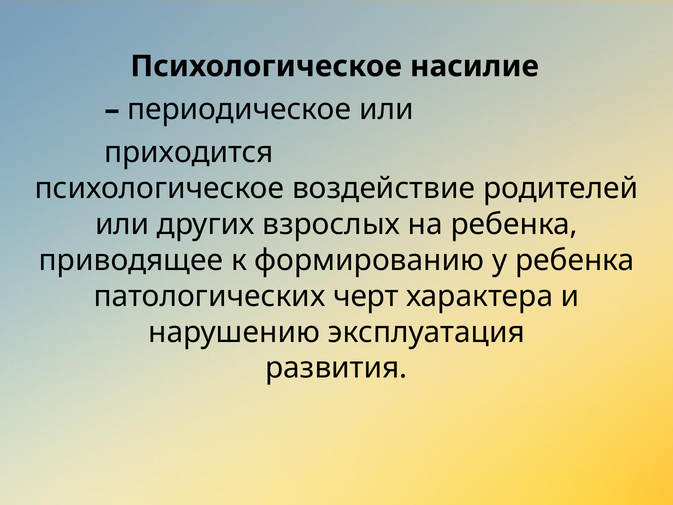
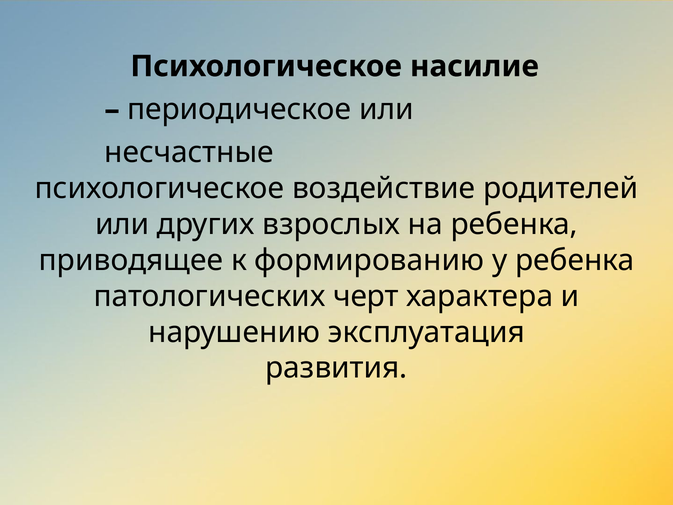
приходится: приходится -> несчастные (189, 152)
